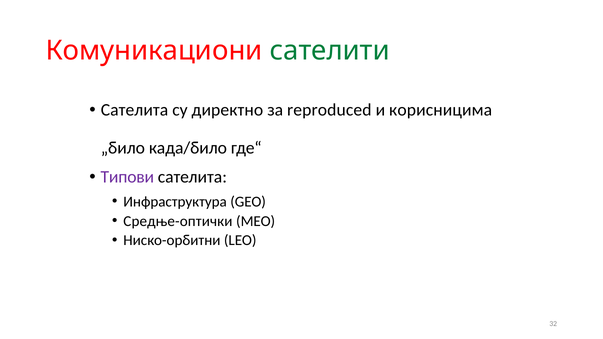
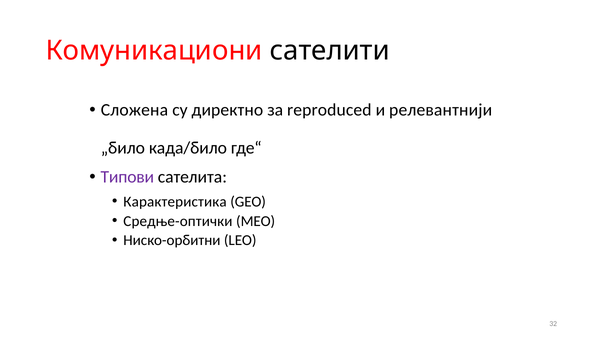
сателити colour: green -> black (330, 51)
Сателита: Сателита -> Сложена (134, 110)
корисницима: корисницима -> релевантнији (441, 110)
Инфраструктура: Инфраструктура -> Карактеристика (175, 202)
